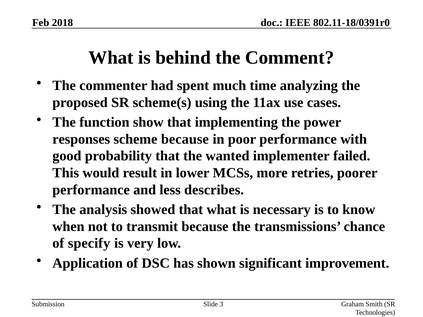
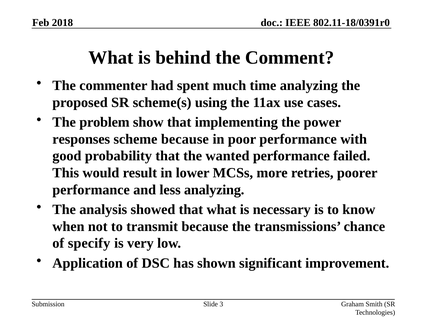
function: function -> problem (104, 122)
wanted implementer: implementer -> performance (291, 156)
less describes: describes -> analyzing (214, 190)
